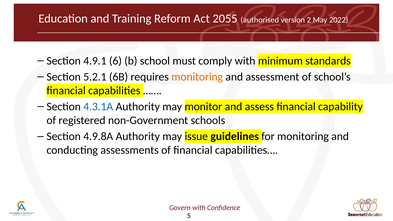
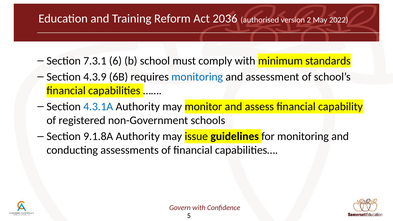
2055: 2055 -> 2036 (225, 19)
4.9.1: 4.9.1 -> 7.3.1 (95, 61)
5.2.1: 5.2.1 -> 4.3.9 (95, 77)
monitoring colour: orange -> blue (197, 77)
4.9.8A: 4.9.8A -> 9.1.8A (98, 136)
